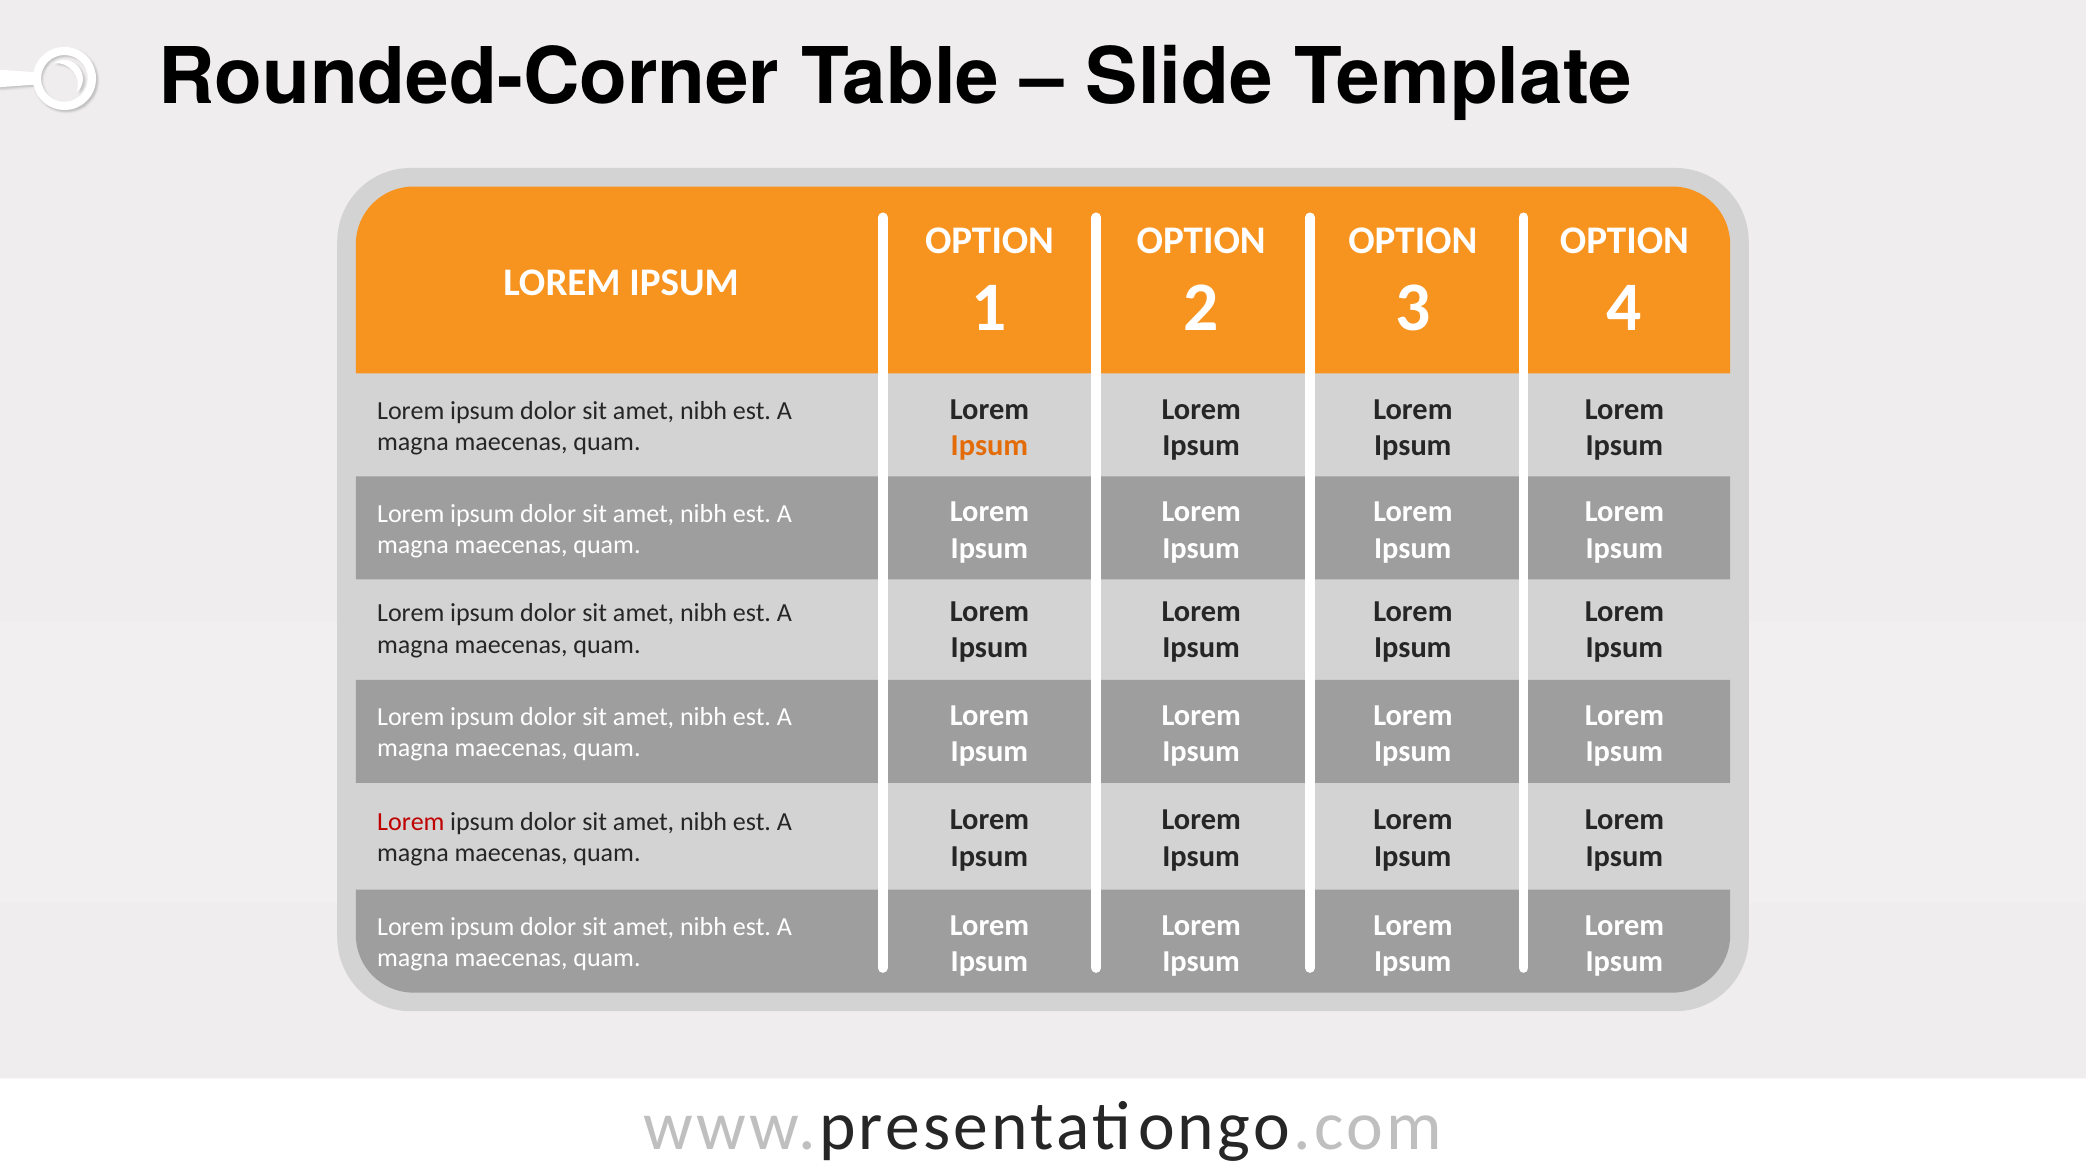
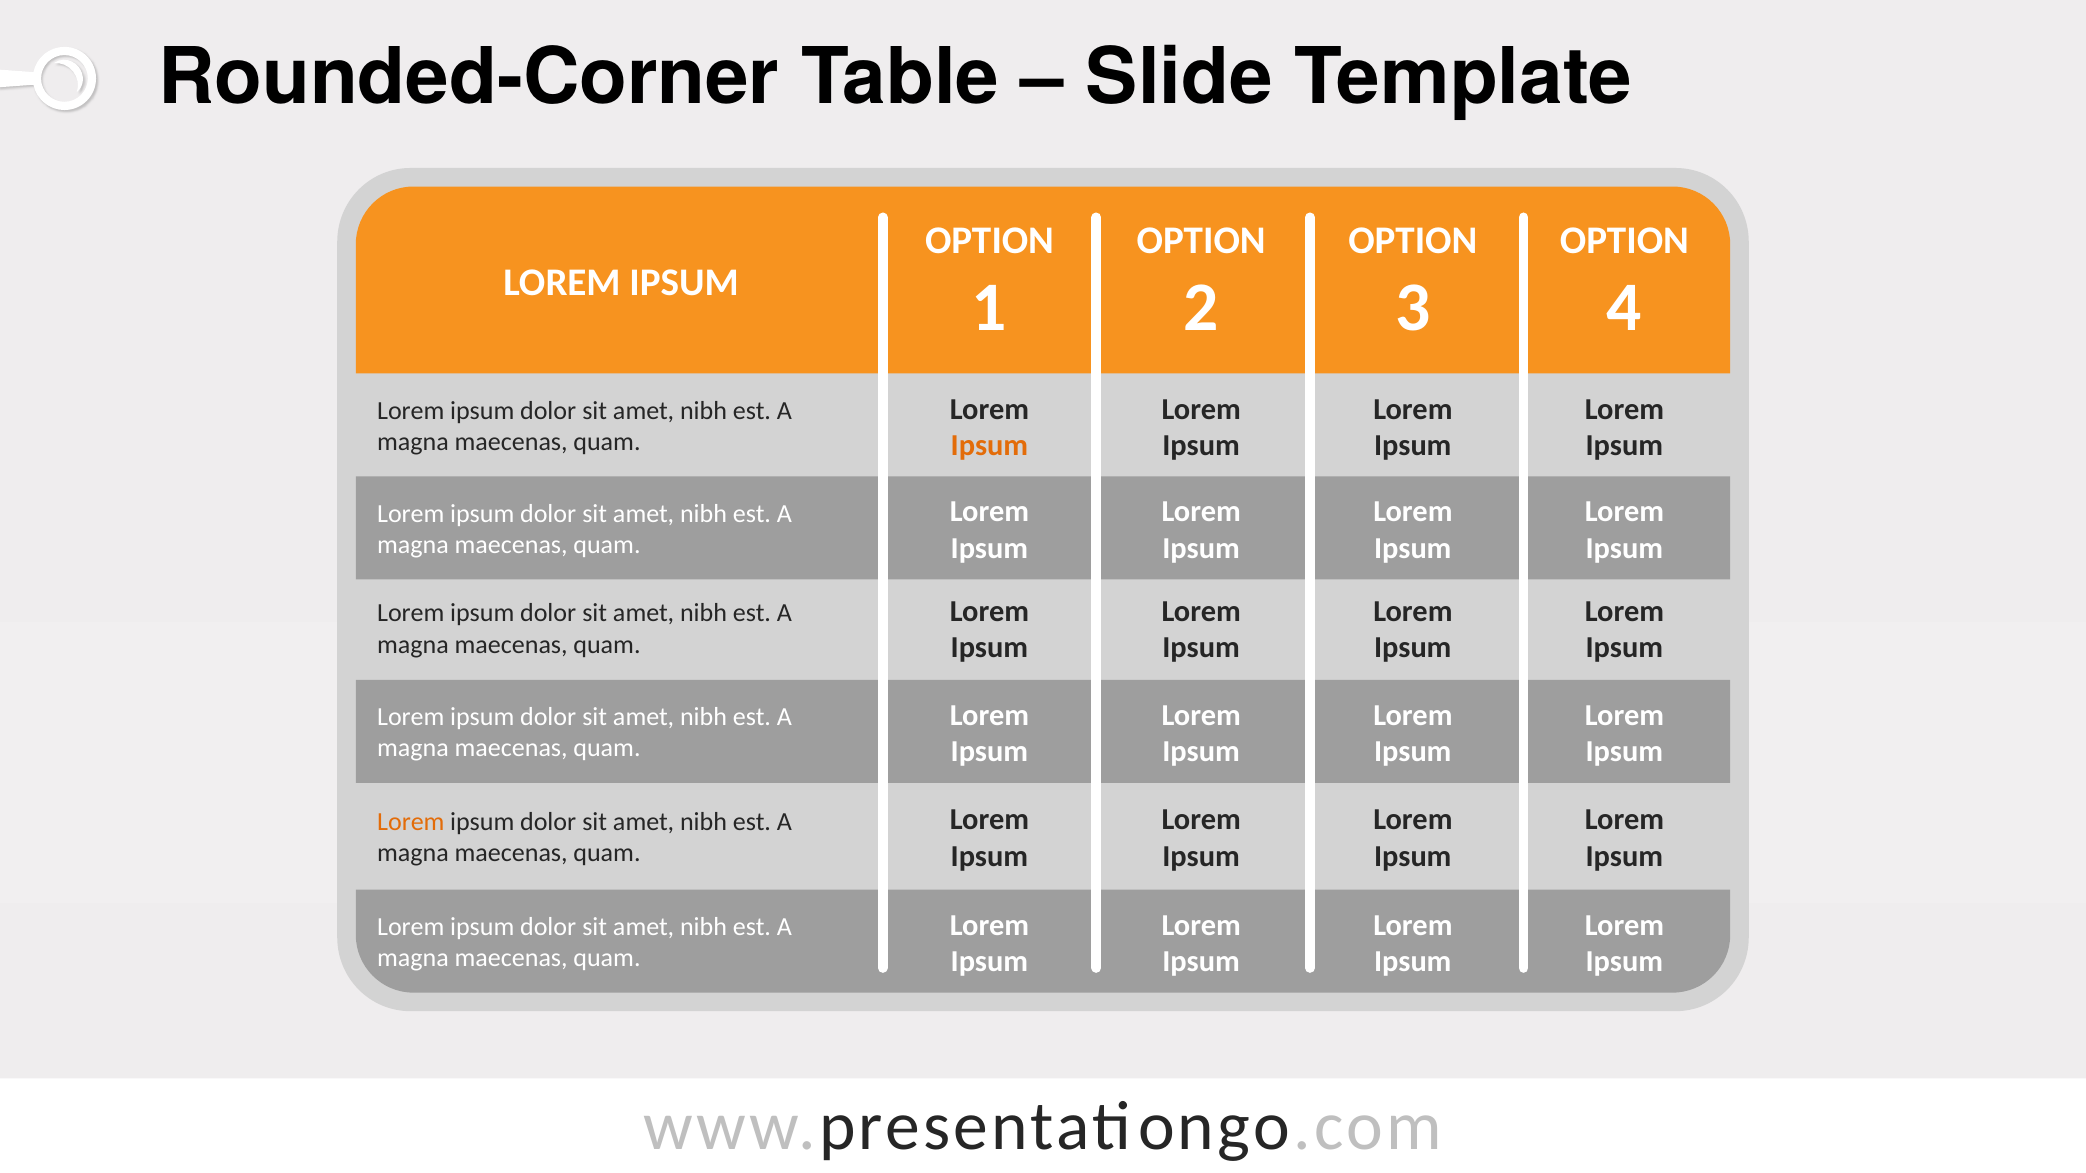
Lorem colour: red -> orange (411, 822)
